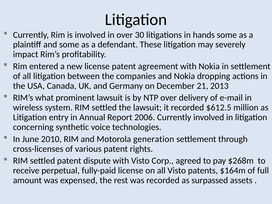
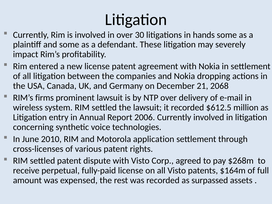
2013: 2013 -> 2068 (219, 86)
what: what -> firms (44, 98)
generation: generation -> application (154, 139)
